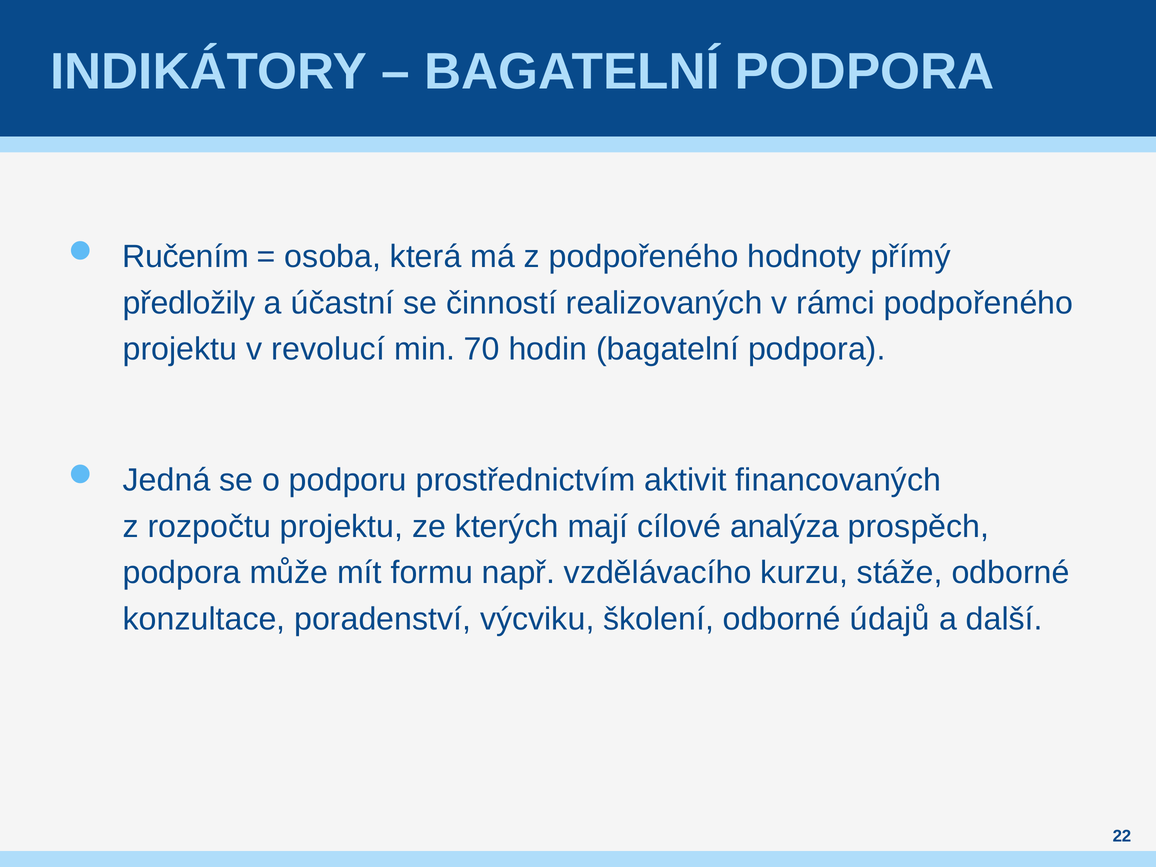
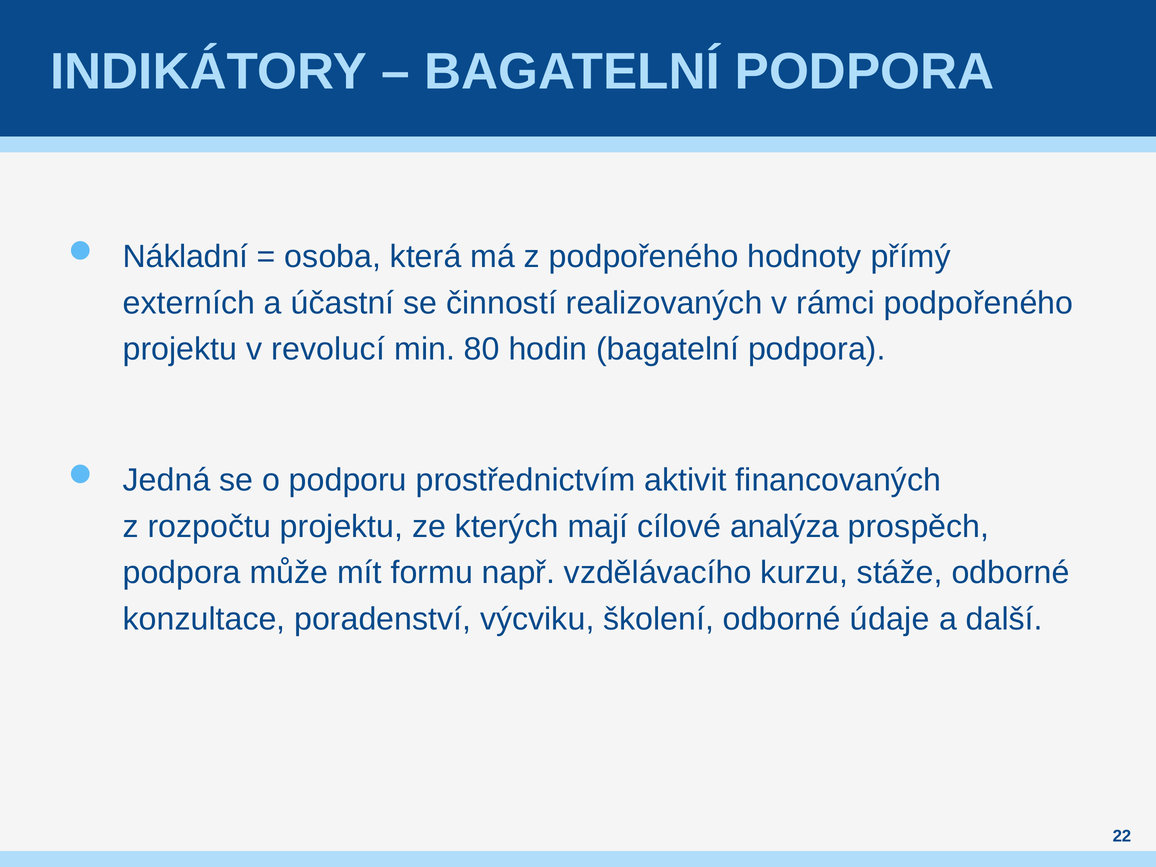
Ručením: Ručením -> Nákladní (186, 257)
předložily: předložily -> externích (189, 303)
70: 70 -> 80 (482, 349)
údajů: údajů -> údaje (890, 619)
